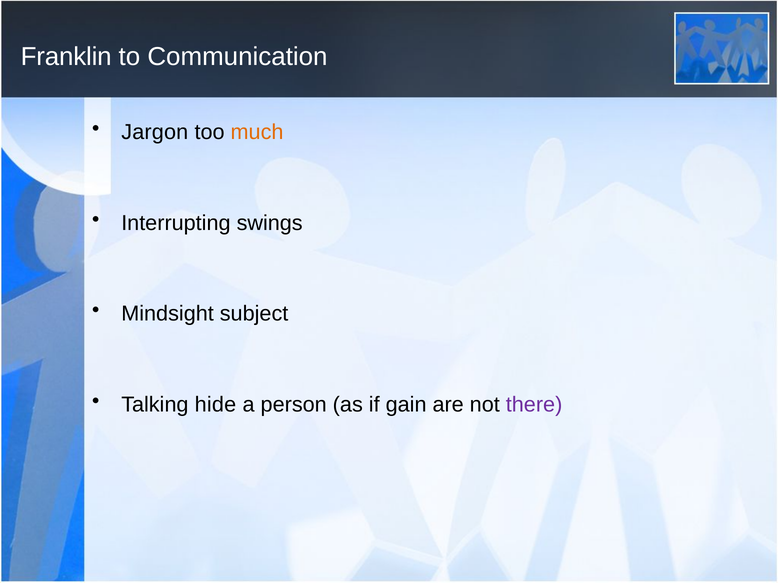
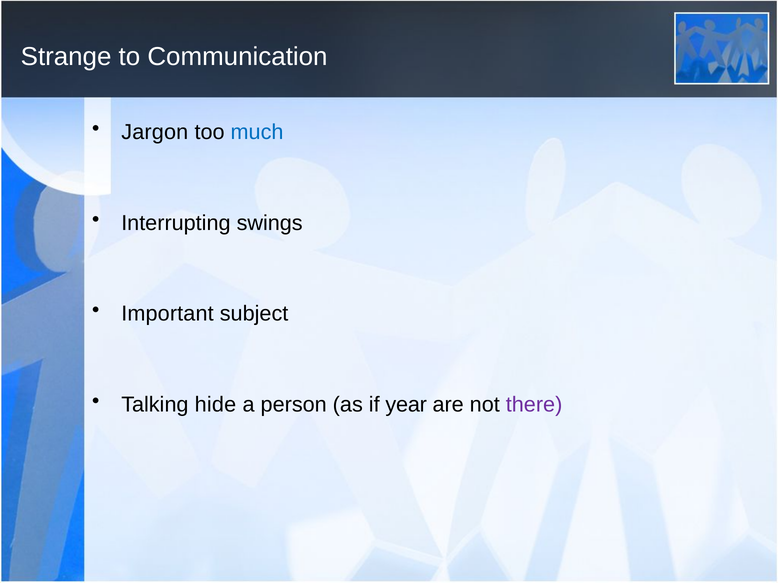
Franklin: Franklin -> Strange (66, 57)
much colour: orange -> blue (257, 132)
Mindsight: Mindsight -> Important (167, 314)
gain: gain -> year (406, 405)
